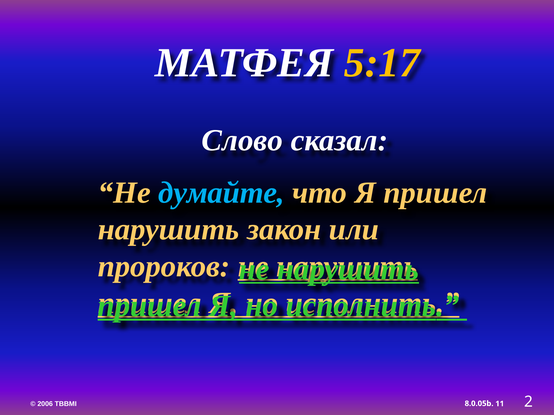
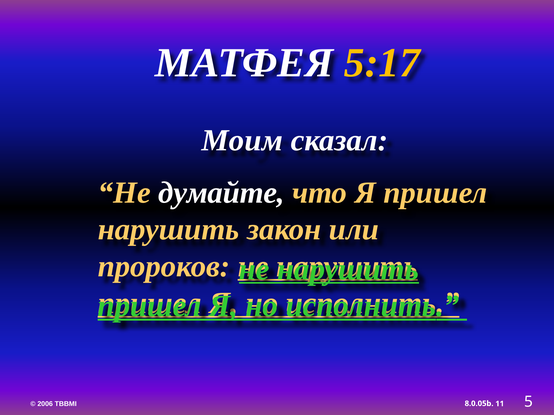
Слово: Слово -> Моим (242, 140)
думайте colour: light blue -> white (221, 193)
2: 2 -> 5 (529, 402)
